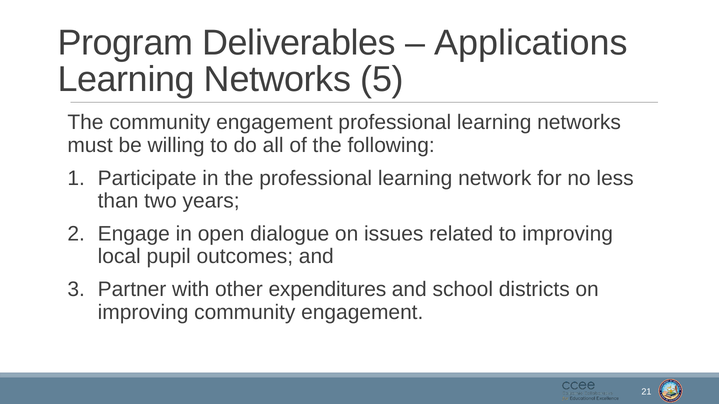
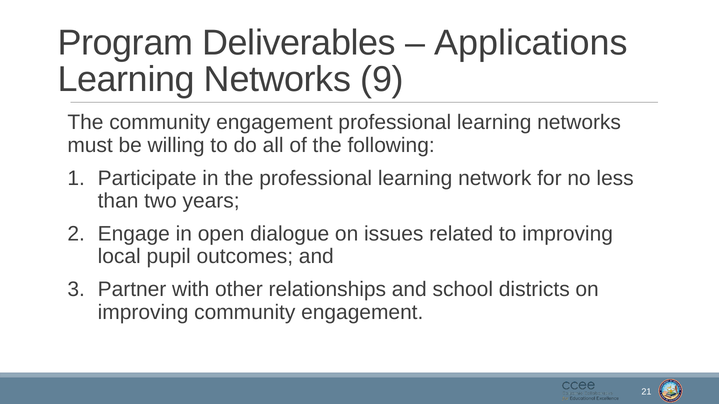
5: 5 -> 9 (382, 79)
expenditures: expenditures -> relationships (327, 290)
